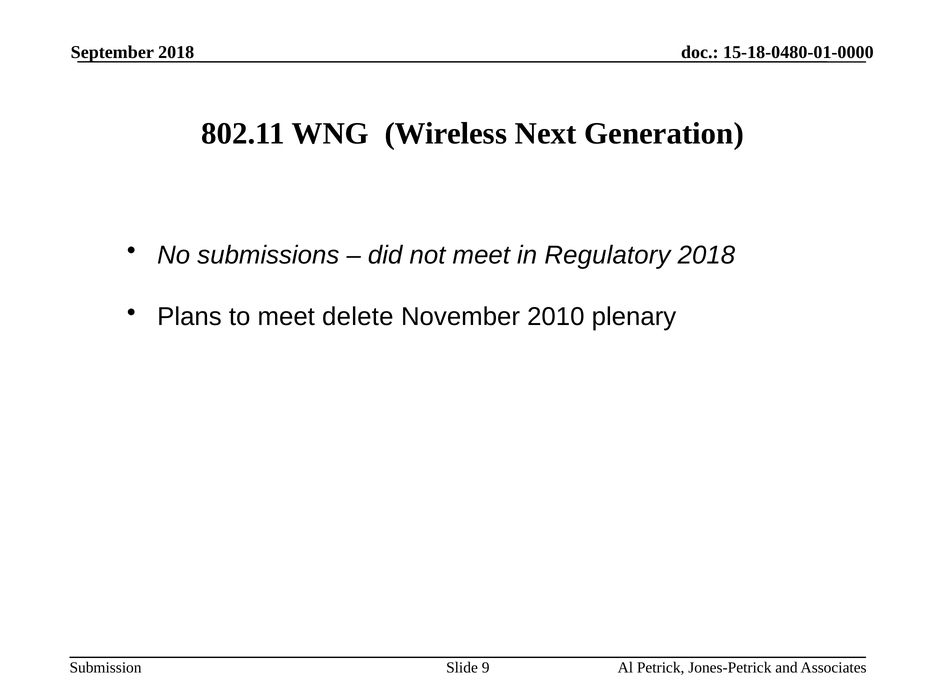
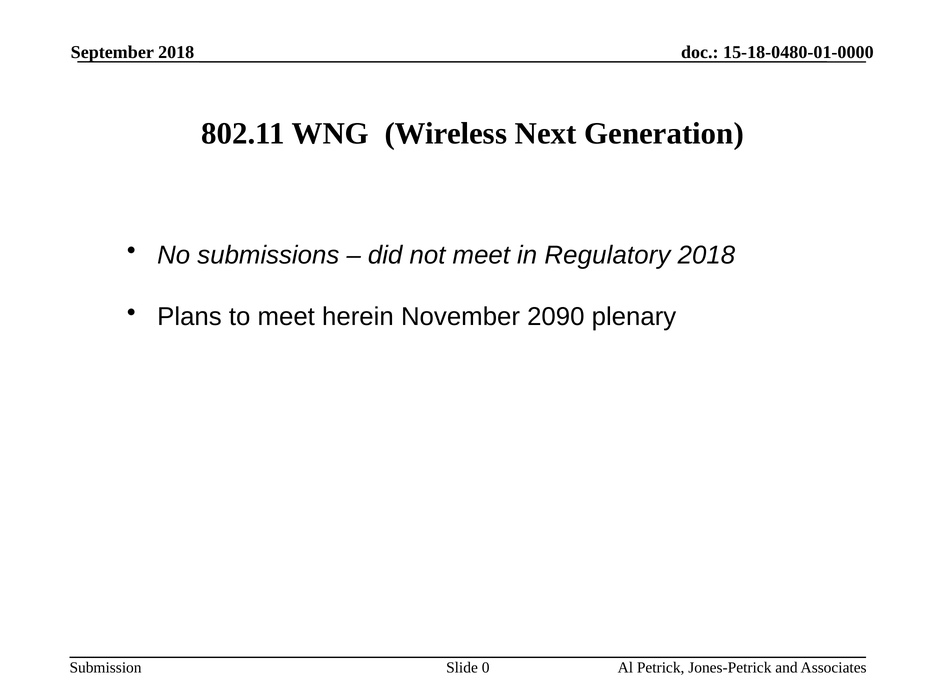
delete: delete -> herein (358, 317)
2010: 2010 -> 2090 (556, 317)
9: 9 -> 0 (486, 668)
